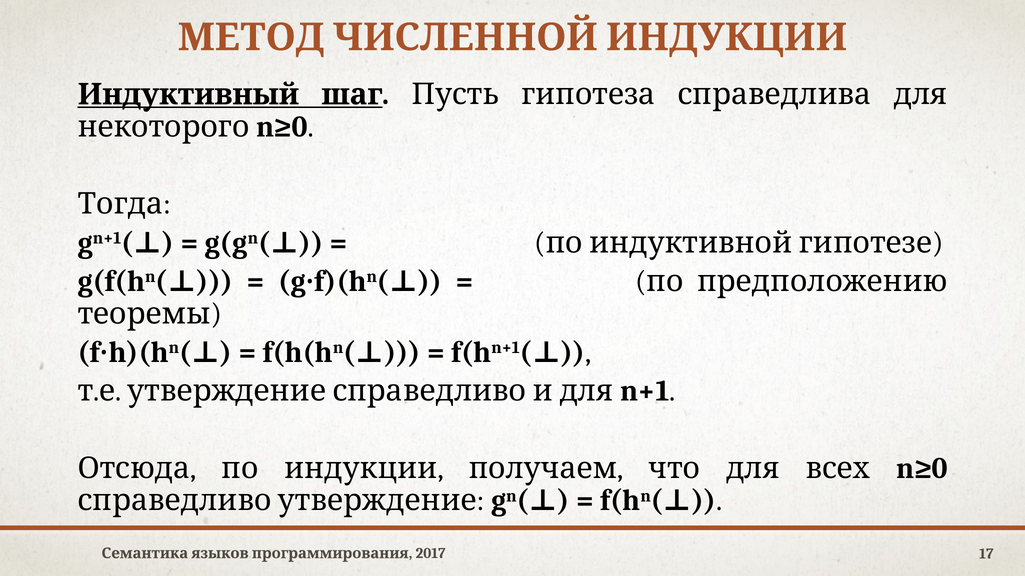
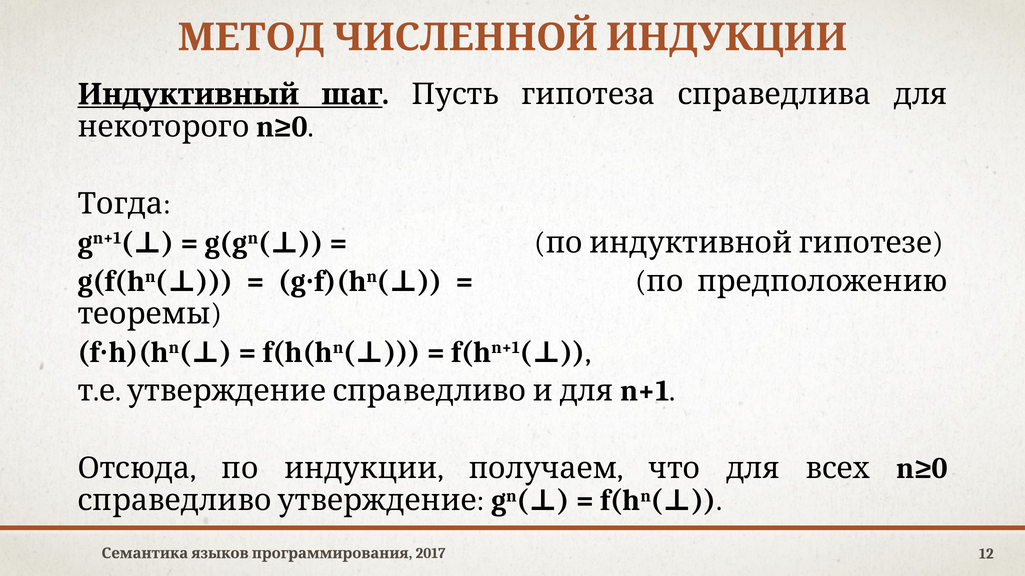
17: 17 -> 12 (986, 554)
